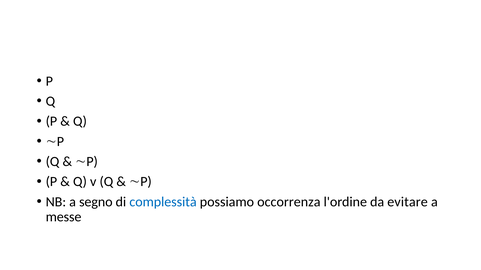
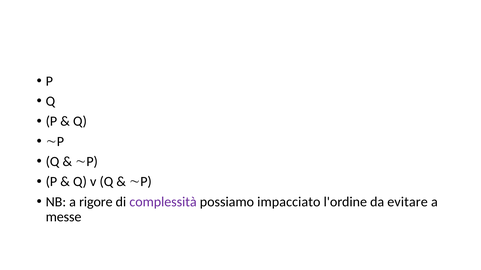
segno: segno -> rigore (96, 202)
complessità colour: blue -> purple (163, 202)
occorrenza: occorrenza -> impacciato (289, 202)
